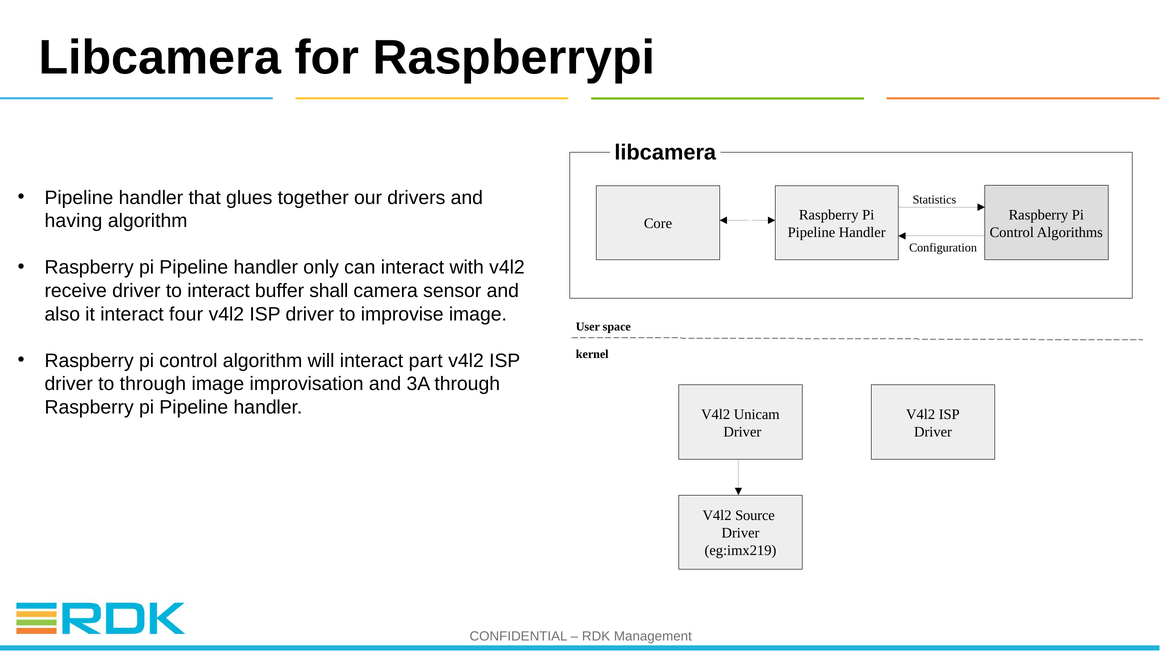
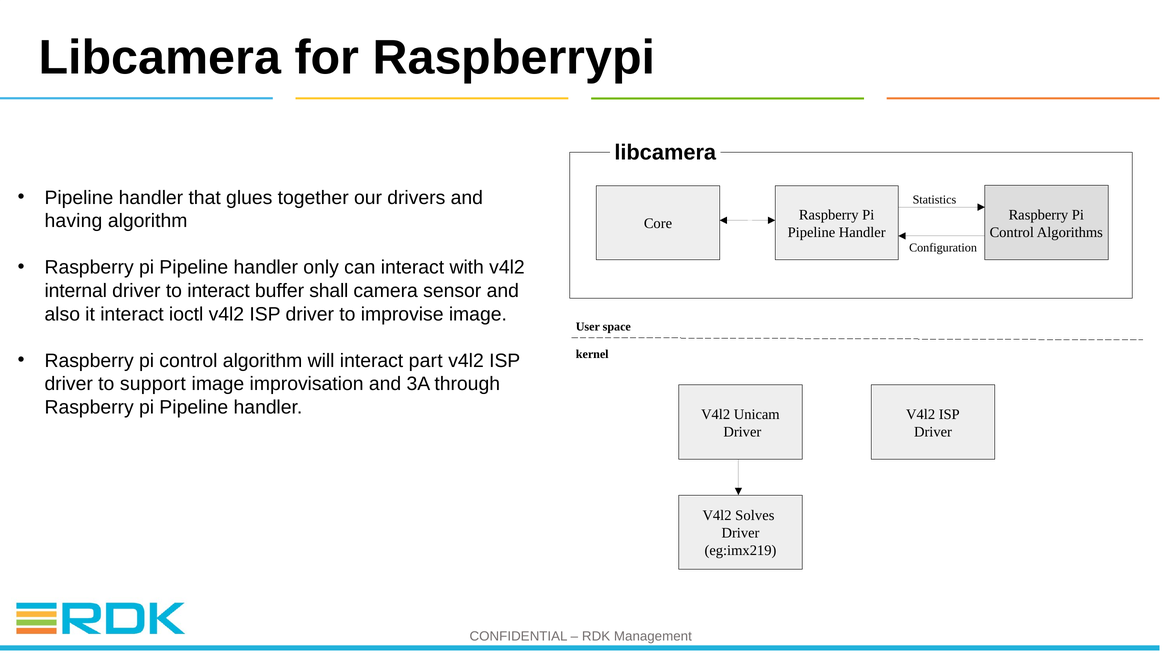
receive: receive -> internal (76, 291)
four: four -> ioctl (186, 314)
to through: through -> support (153, 384)
Source: Source -> Solves (755, 515)
